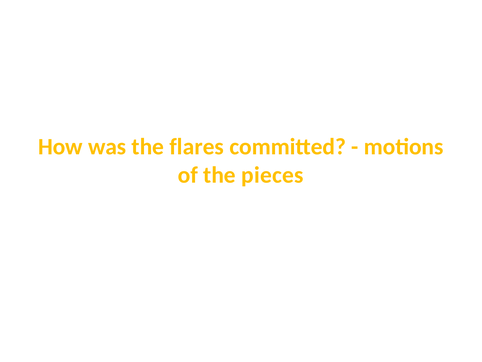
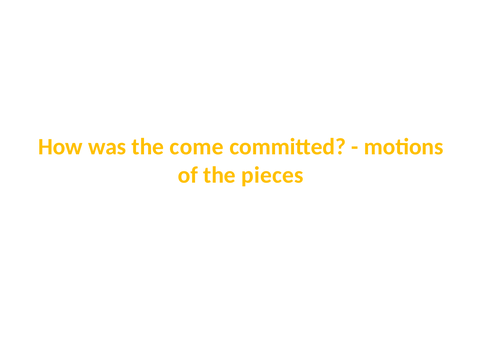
flares: flares -> come (197, 147)
